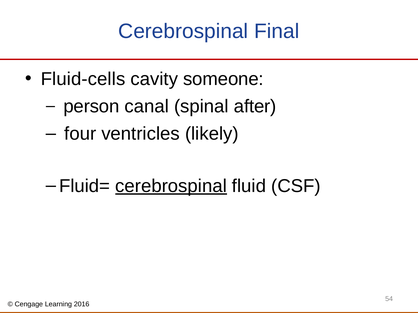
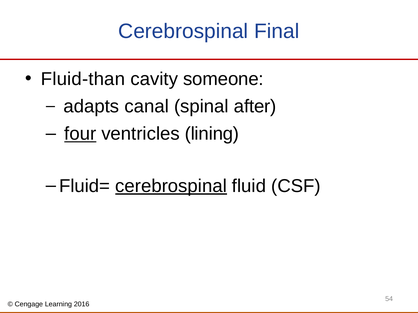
Fluid-cells: Fluid-cells -> Fluid-than (83, 79)
person: person -> adapts (91, 107)
four underline: none -> present (80, 134)
likely: likely -> lining (212, 134)
